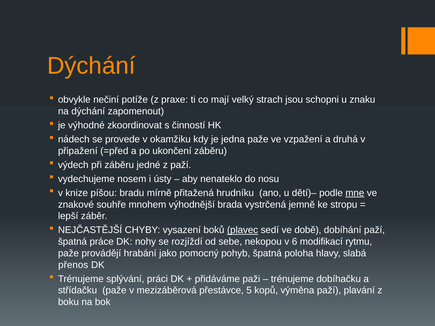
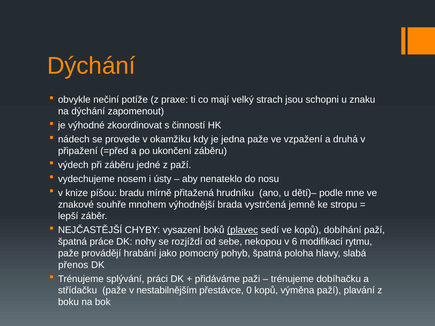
mne underline: present -> none (355, 193)
ve době: době -> kopů (308, 230)
mezizáběrová: mezizáběrová -> nestabilnějším (167, 291)
5: 5 -> 0 (249, 291)
